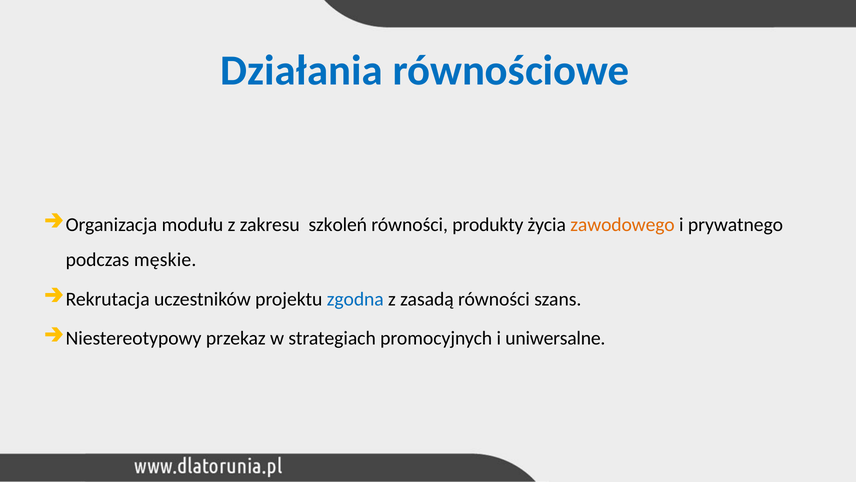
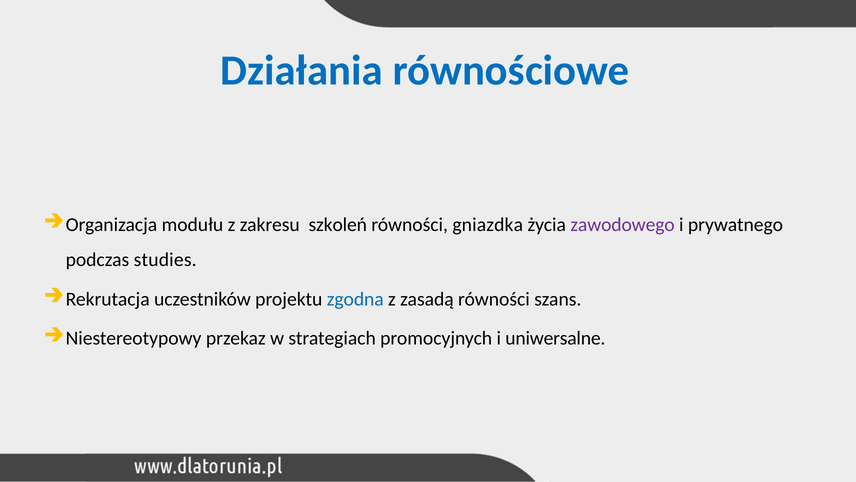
produkty: produkty -> gniazdka (488, 224)
zawodowego colour: orange -> purple (623, 224)
męskie: męskie -> studies (165, 260)
